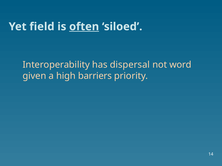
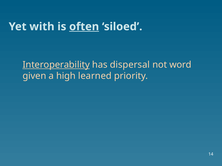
field: field -> with (42, 27)
Interoperability underline: none -> present (56, 65)
barriers: barriers -> learned (95, 76)
